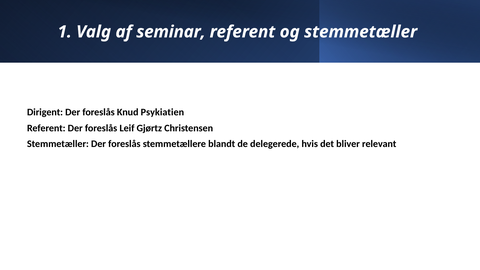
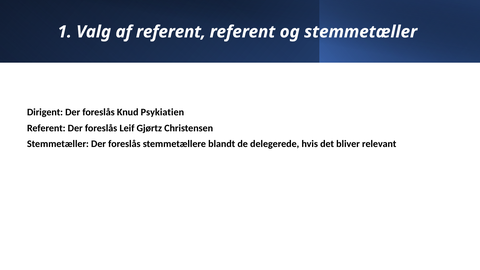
af seminar: seminar -> referent (171, 32)
